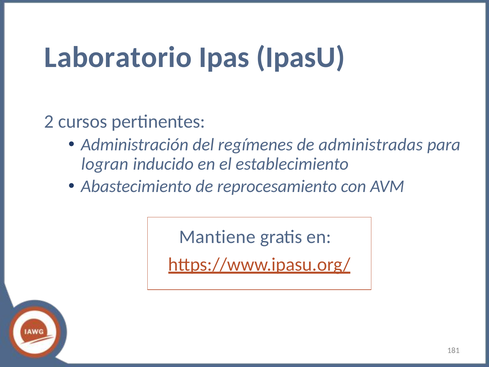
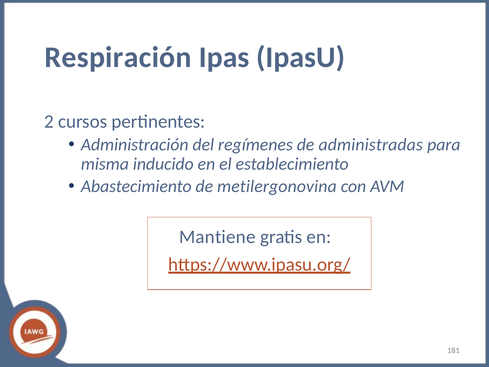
Laboratorio: Laboratorio -> Respiración (118, 57)
logran: logran -> misma (105, 164)
reprocesamiento: reprocesamiento -> metilergonovina (277, 186)
